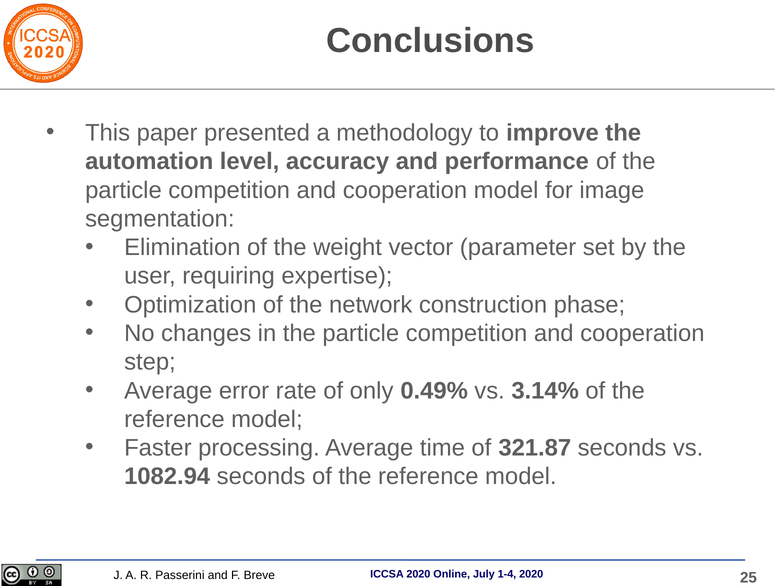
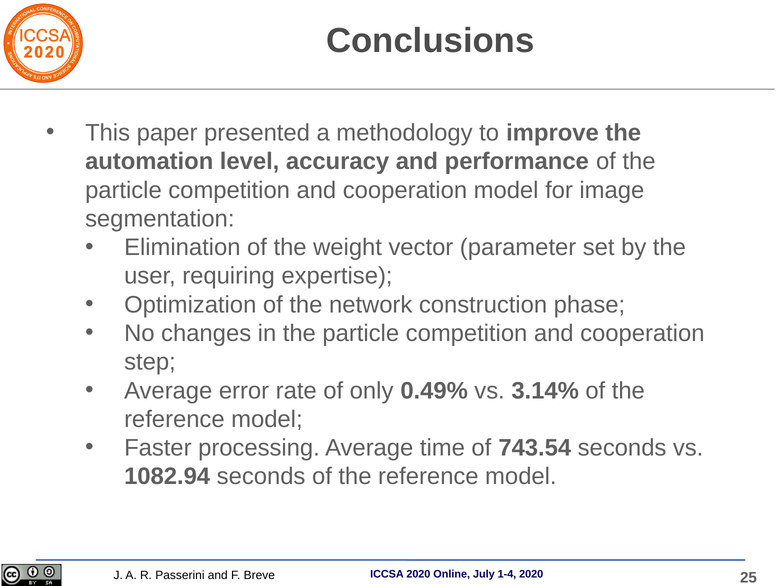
321.87: 321.87 -> 743.54 (535, 448)
